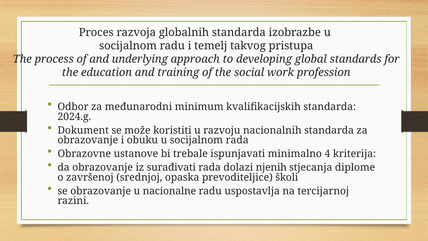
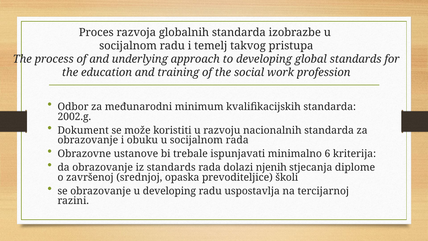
2024.g: 2024.g -> 2002.g (74, 117)
4: 4 -> 6 (327, 154)
iz surađivati: surađivati -> standards (171, 167)
u nacionalne: nacionalne -> developing (169, 191)
